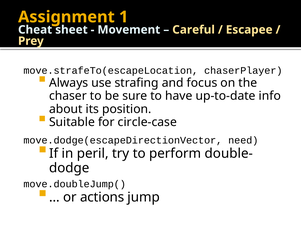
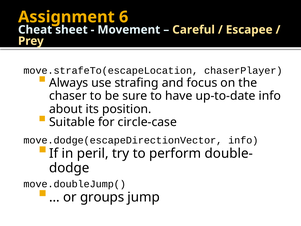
1: 1 -> 6 (124, 17)
move.dodge(escapeDirectionVector need: need -> info (243, 140)
actions: actions -> groups (102, 197)
